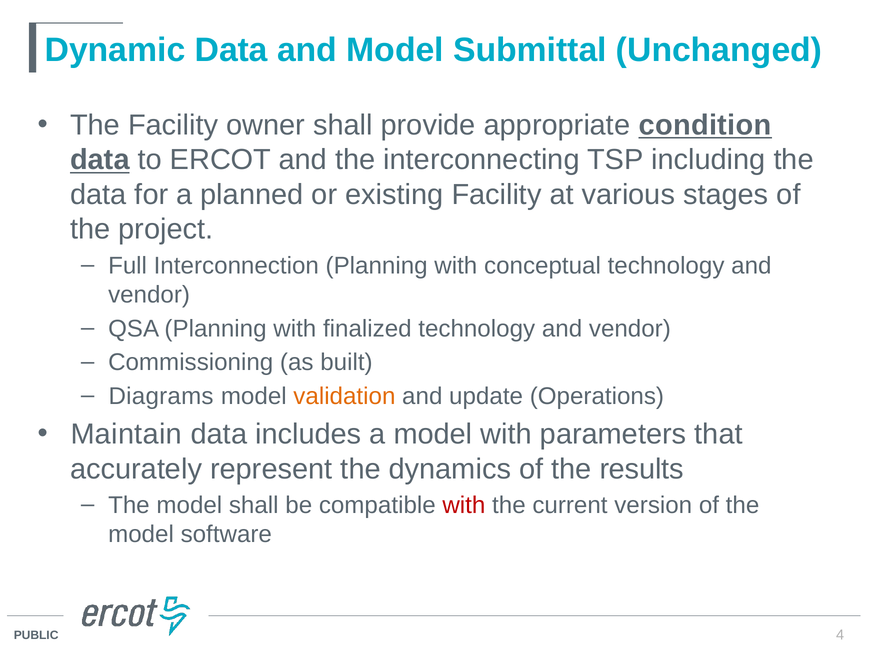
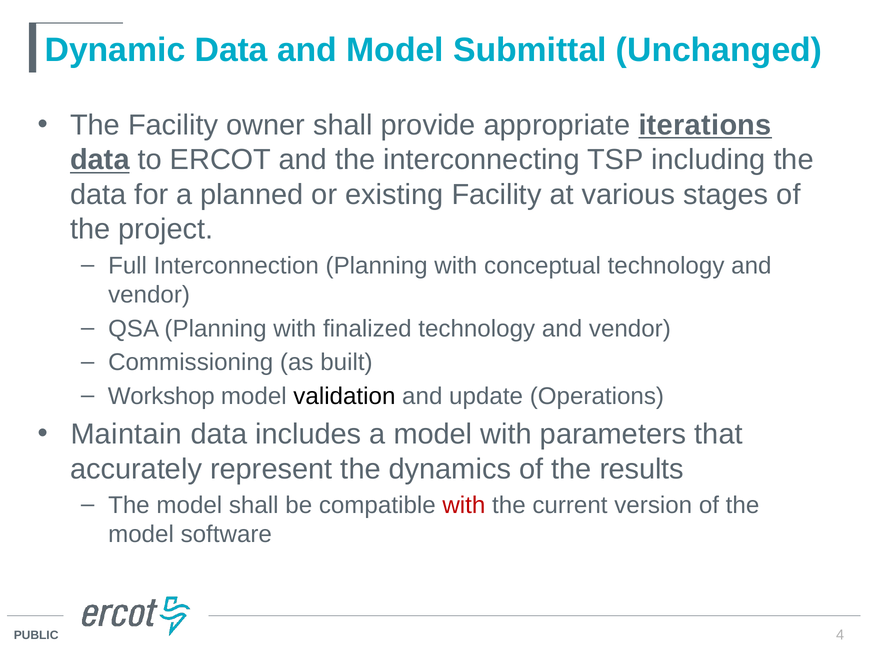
condition: condition -> iterations (705, 125)
Diagrams: Diagrams -> Workshop (161, 396)
validation colour: orange -> black (344, 396)
